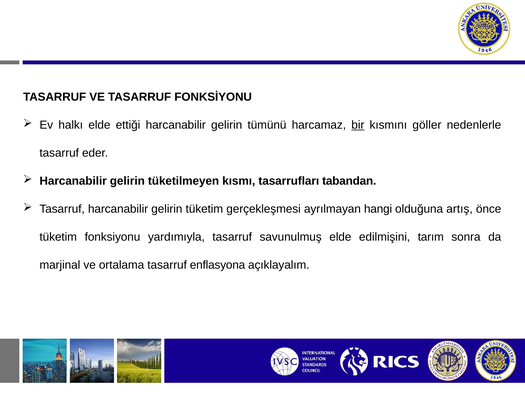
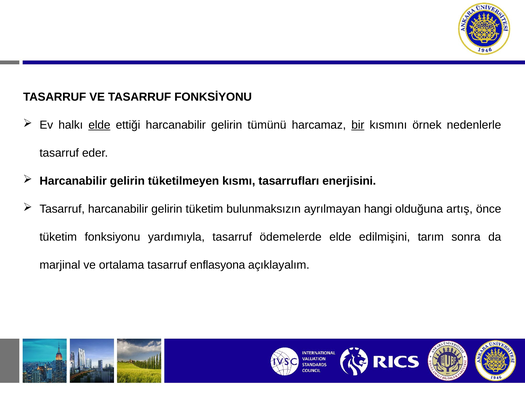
elde underline: none -> present (99, 125)
göller: göller -> örnek (427, 125)
tabandan: tabandan -> enerjisini (349, 181)
gerçekleşmesi: gerçekleşmesi -> bulunmaksızın (264, 209)
savunulmuş: savunulmuş -> ödemelerde (291, 237)
